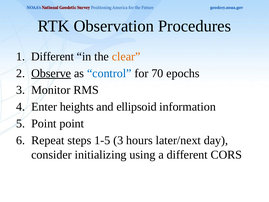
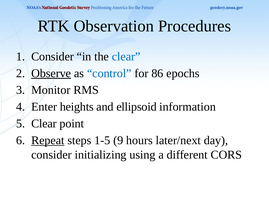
Different: Different -> Consider (53, 56)
clear colour: orange -> blue (126, 56)
70: 70 -> 86 (157, 73)
Point: Point -> Clear (44, 123)
Repeat underline: none -> present (48, 140)
1-5 3: 3 -> 9 (118, 140)
